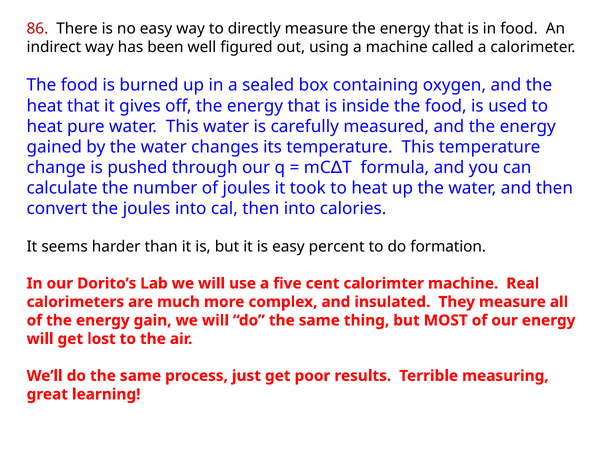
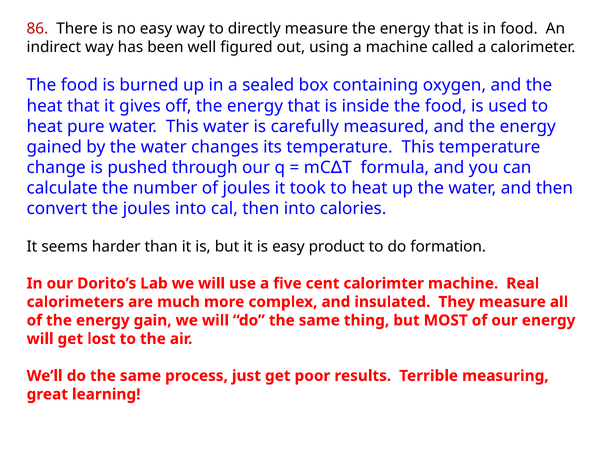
percent: percent -> product (337, 246)
